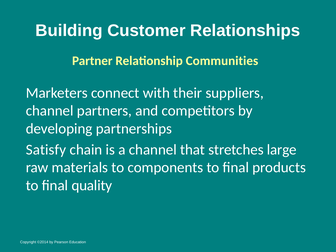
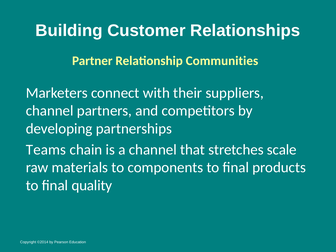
Satisfy: Satisfy -> Teams (46, 150)
large: large -> scale (282, 150)
